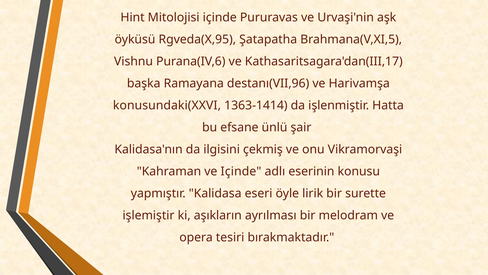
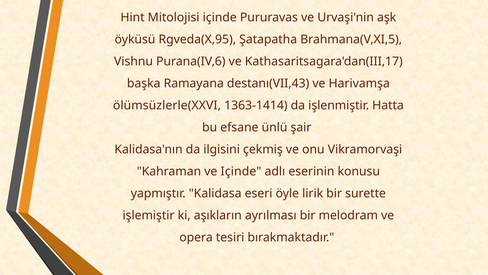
destanı(VII,96: destanı(VII,96 -> destanı(VII,43 (268, 83)
konusundaki(XXVI: konusundaki(XXVI -> ölümsüzlerle(XXVI (167, 105)
